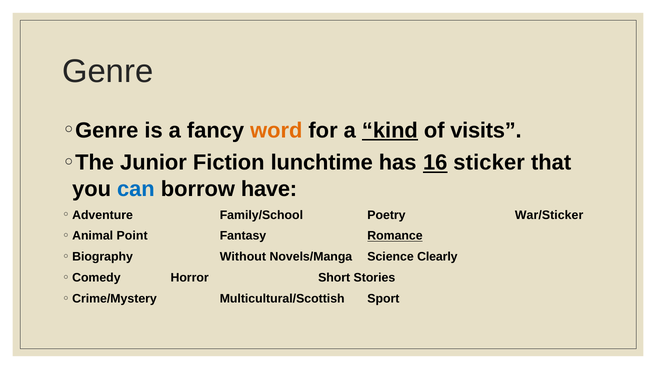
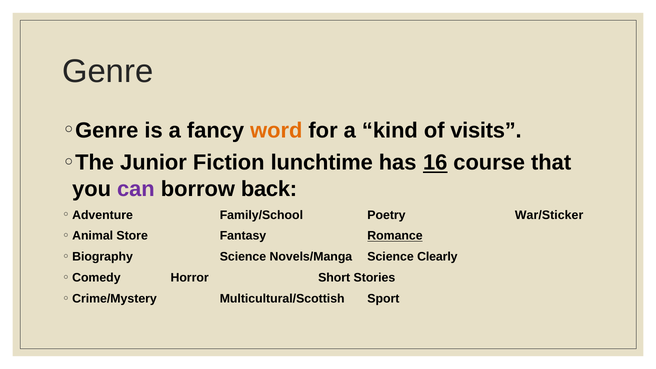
kind underline: present -> none (390, 130)
sticker: sticker -> course (489, 163)
can colour: blue -> purple (136, 189)
have: have -> back (269, 189)
Point: Point -> Store (132, 236)
Without: Without -> Science (243, 257)
